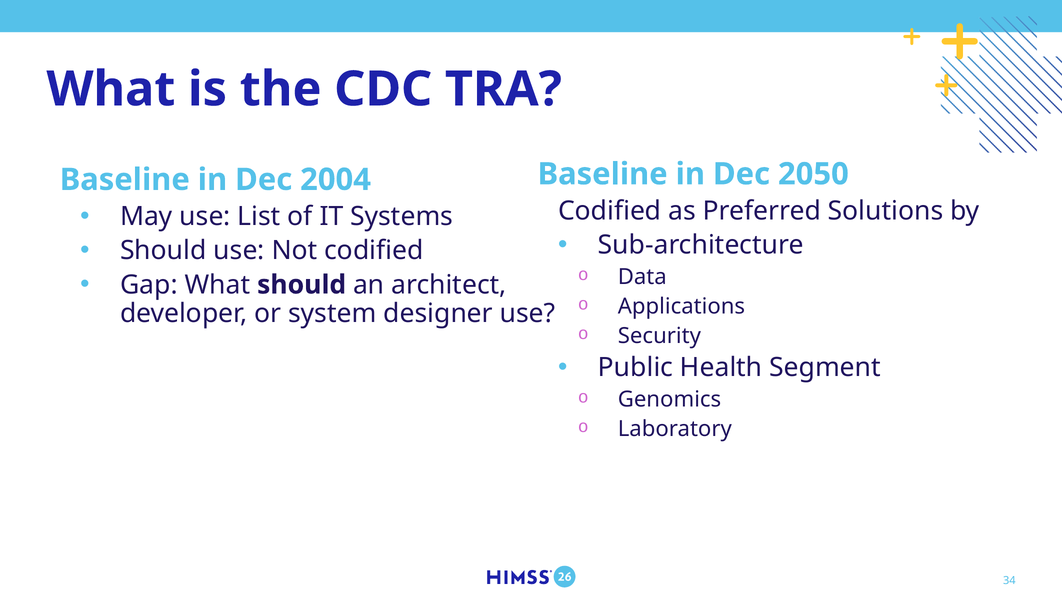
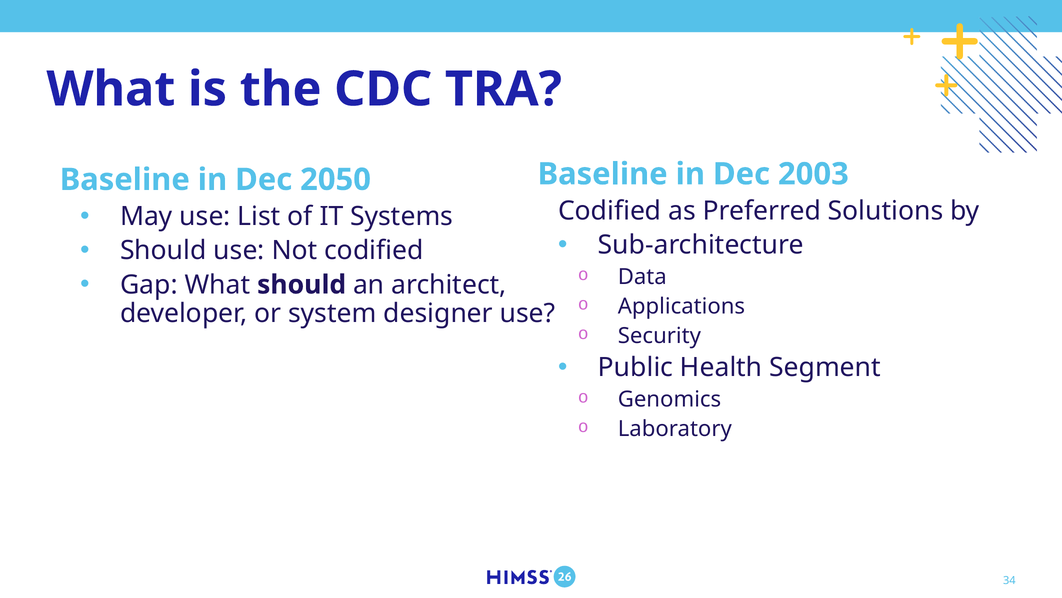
2050: 2050 -> 2003 (813, 174)
2004: 2004 -> 2050 (336, 179)
